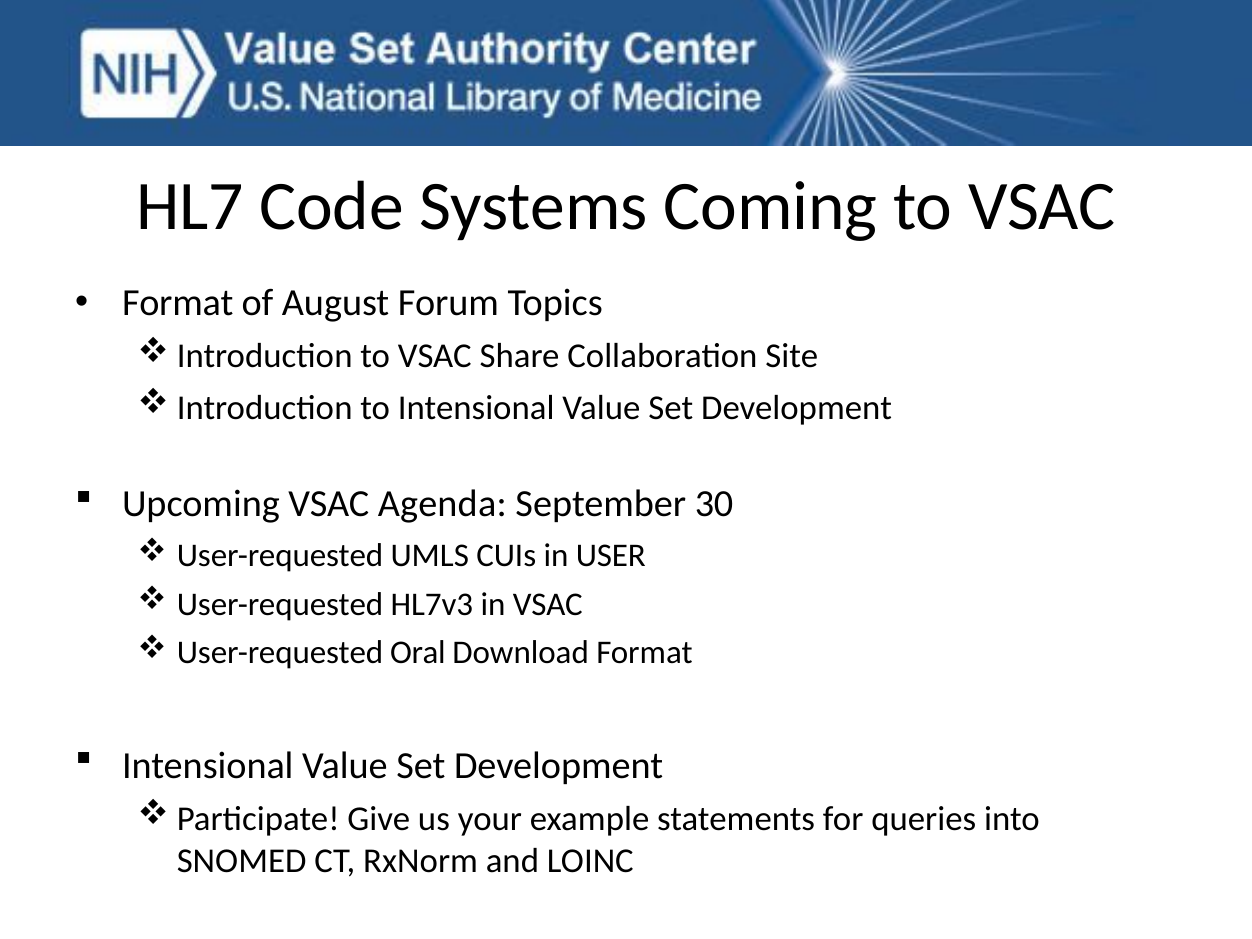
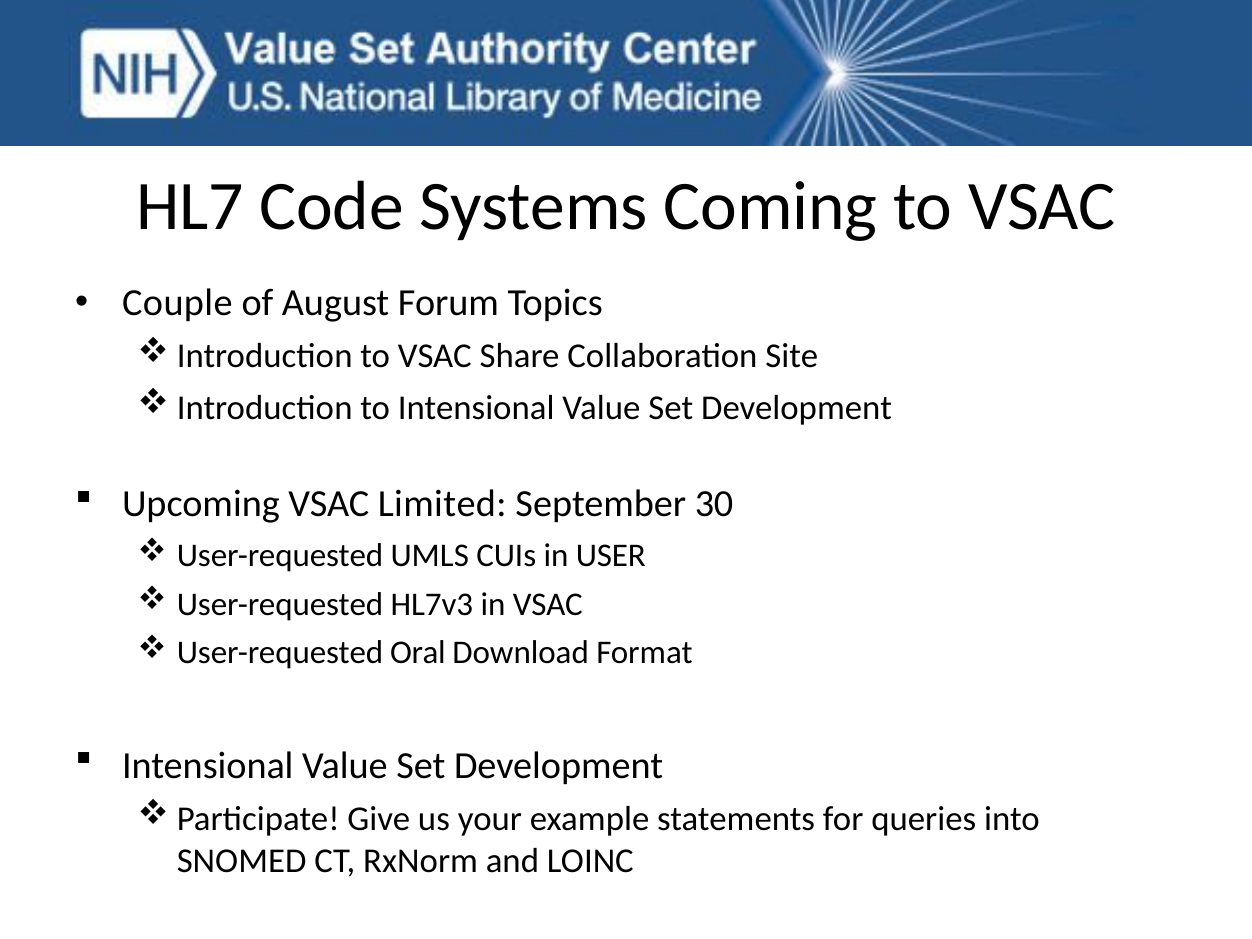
Format: Format -> Couple (177, 303)
Agenda: Agenda -> Limited (442, 504)
